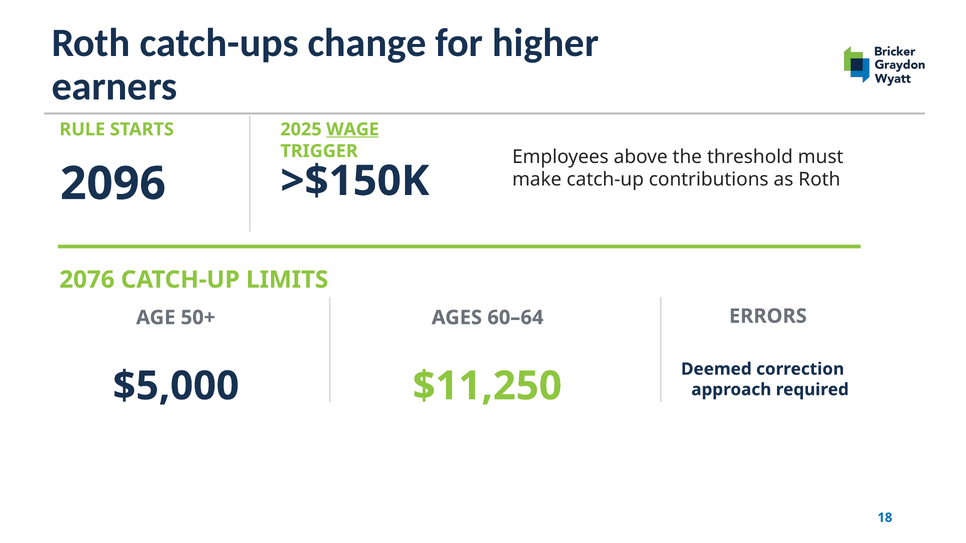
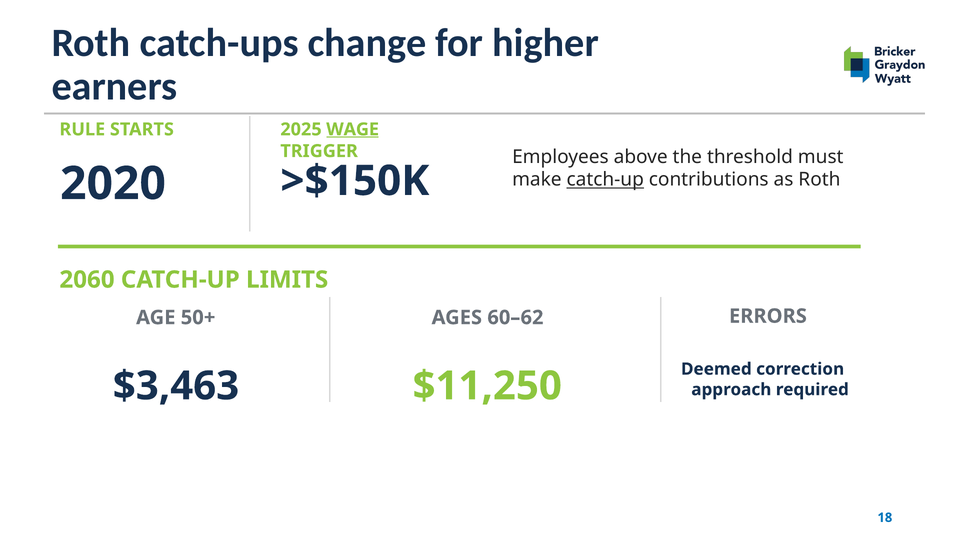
catch-up underline: none -> present (605, 180)
2096: 2096 -> 2020 (113, 184)
2076: 2076 -> 2060 (87, 280)
60–64: 60–64 -> 60–62 (515, 318)
$5,000: $5,000 -> $3,463 (176, 386)
